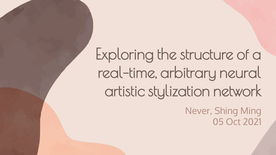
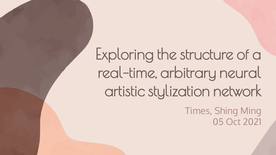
Never: Never -> Times (199, 111)
